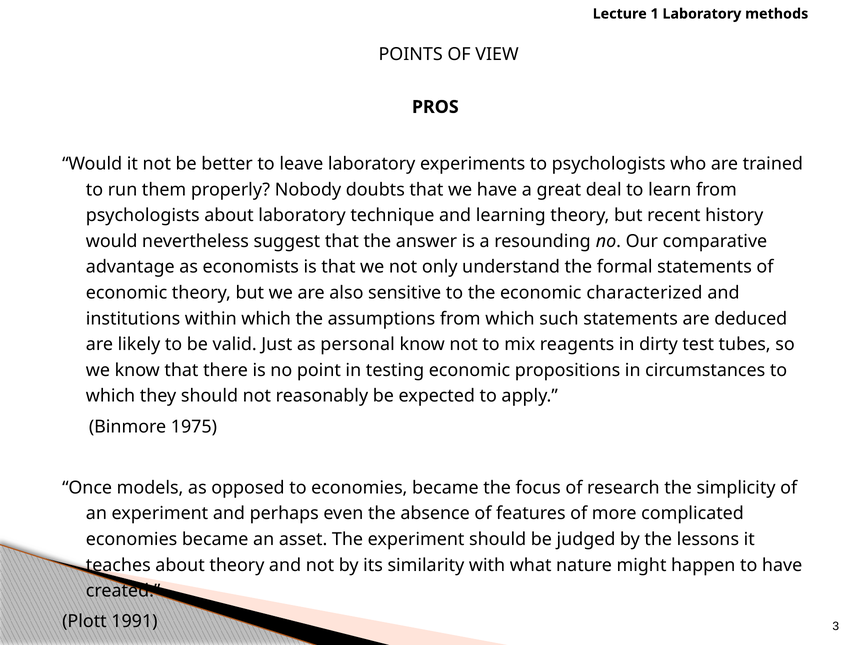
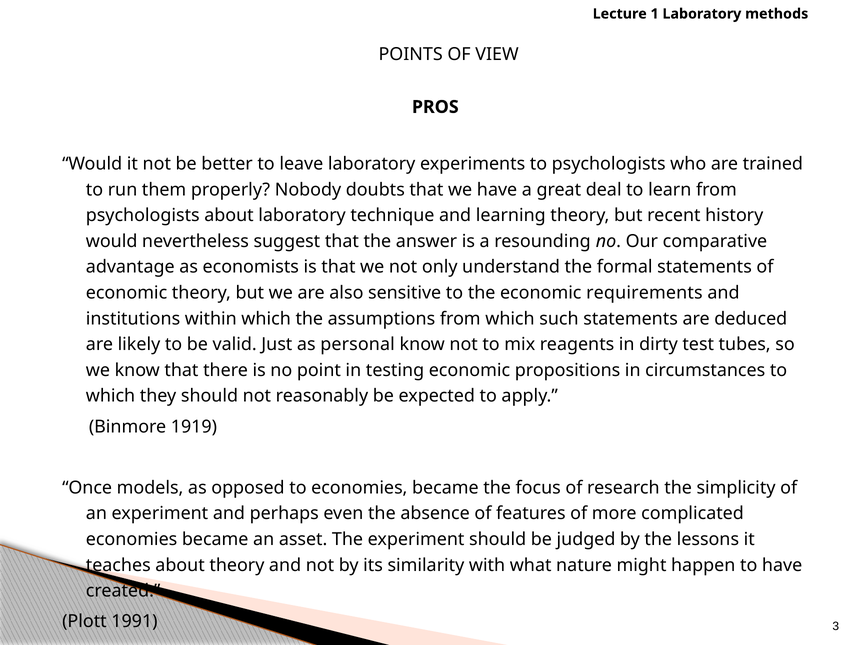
characterized: characterized -> requirements (644, 293)
1975: 1975 -> 1919 (194, 427)
